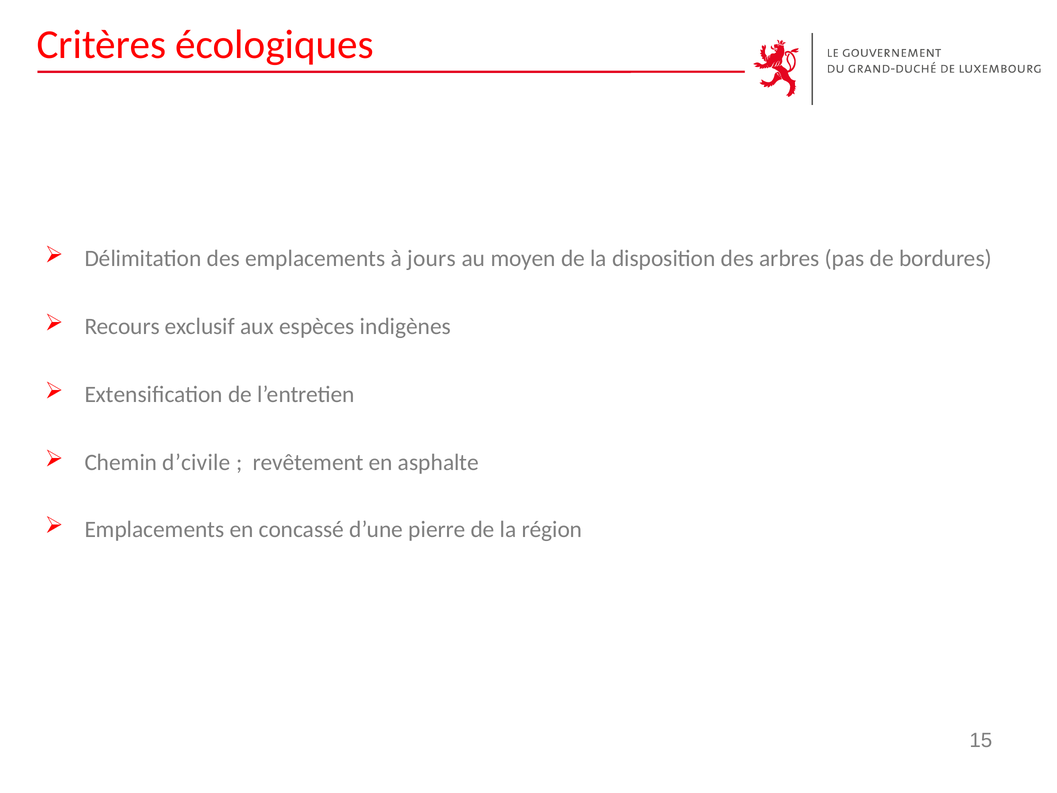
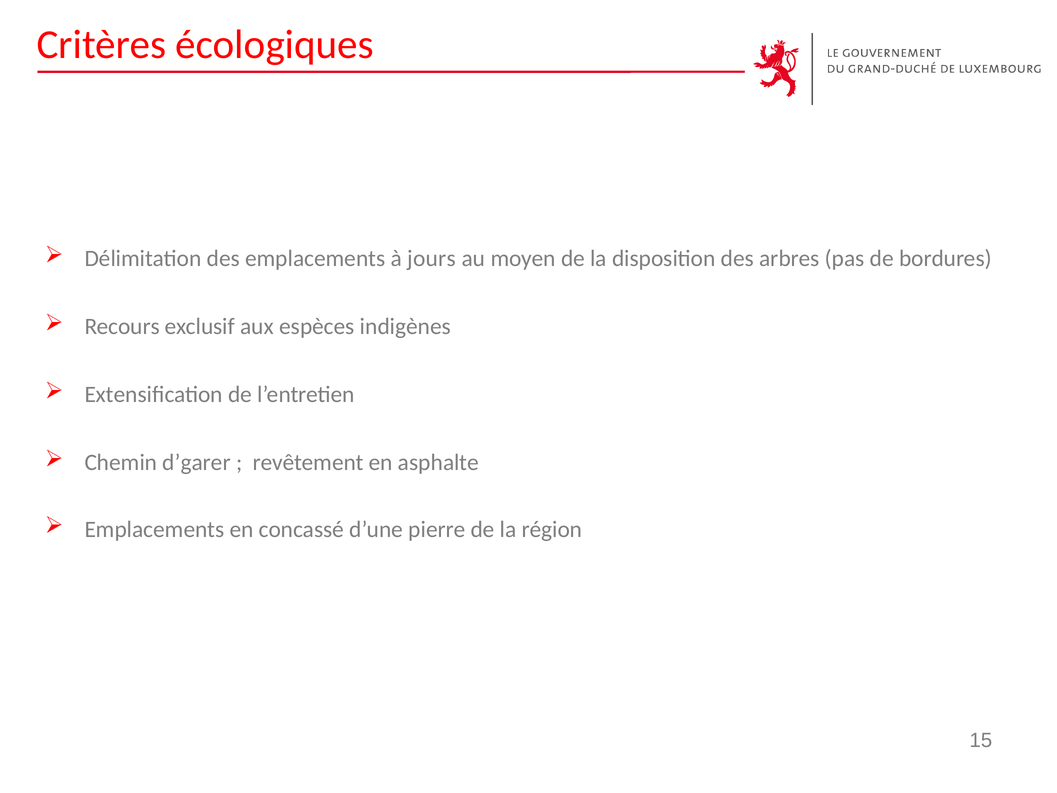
d’civile: d’civile -> d’garer (197, 463)
